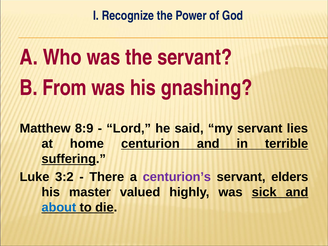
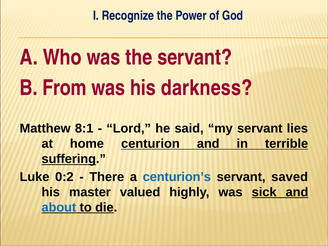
gnashing: gnashing -> darkness (207, 88)
8:9: 8:9 -> 8:1 (84, 128)
3:2: 3:2 -> 0:2 (64, 177)
centurion’s colour: purple -> blue (177, 177)
elders: elders -> saved (290, 177)
